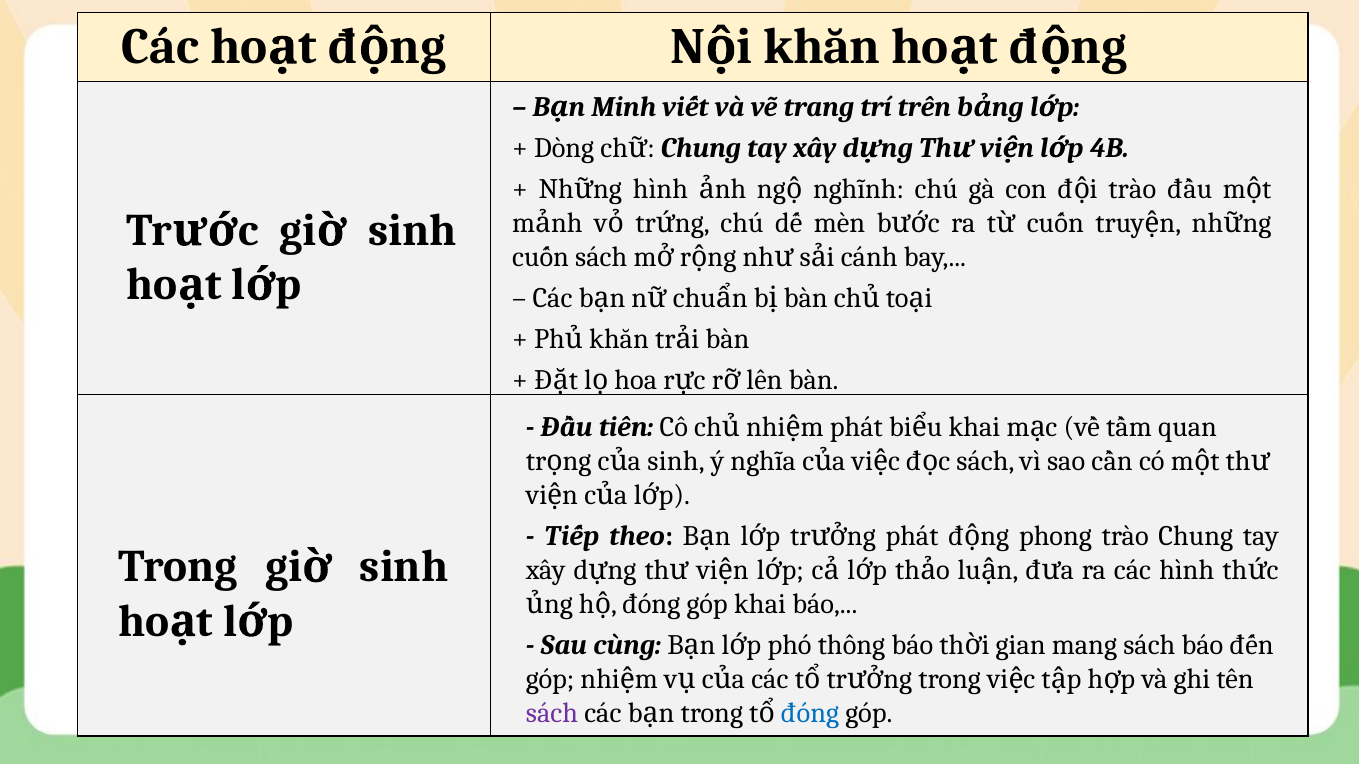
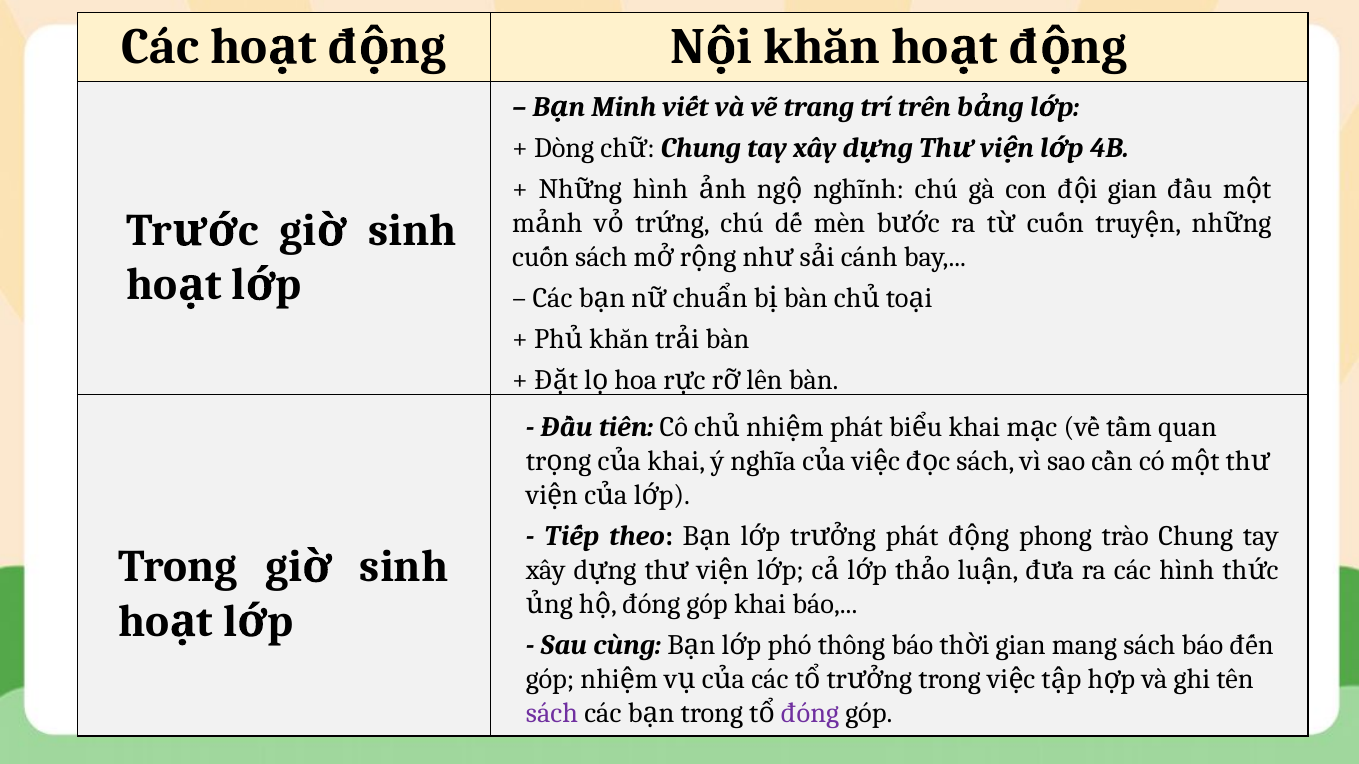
trào: trào -> gian (1133, 189)
sinh: sinh -> khai (676, 461)
đóng colour: blue -> purple (810, 713)
